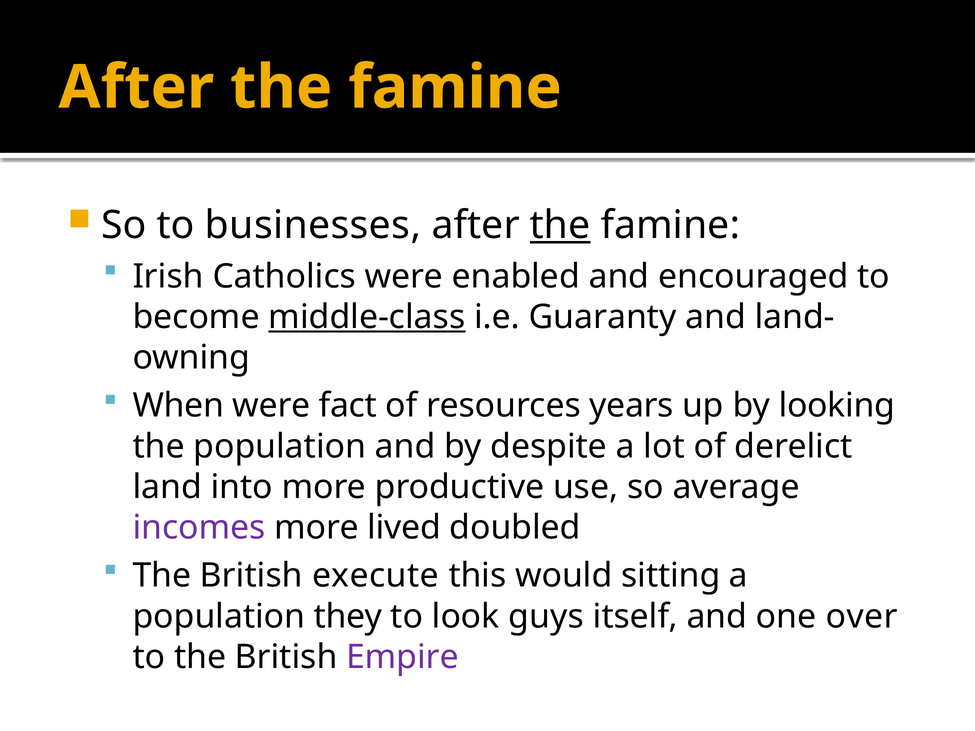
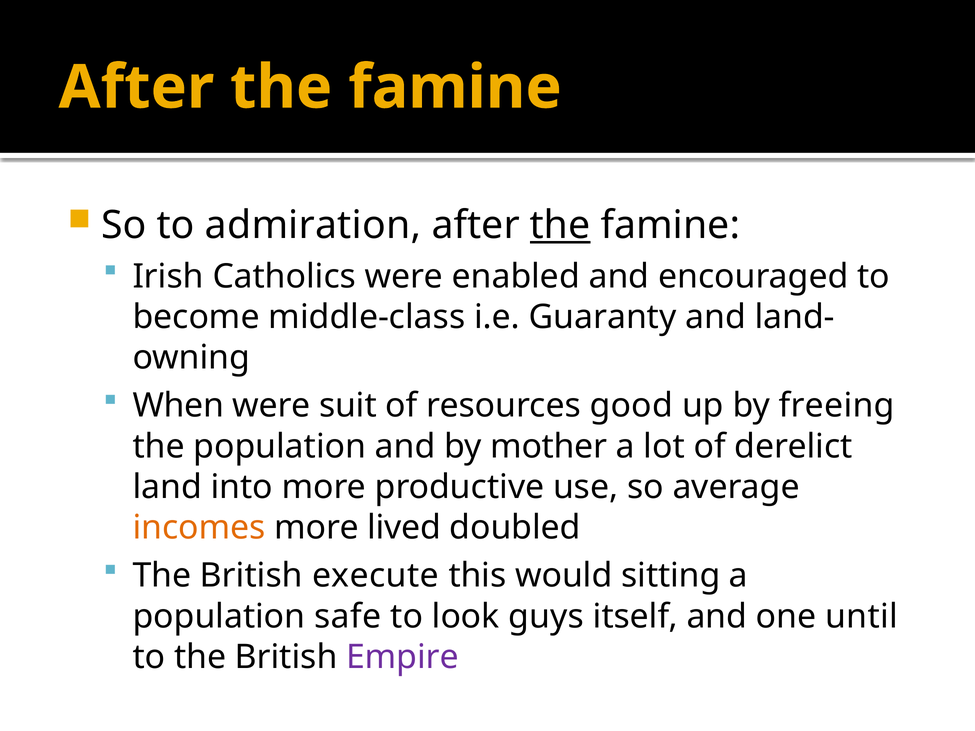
businesses: businesses -> admiration (313, 225)
middle-class underline: present -> none (367, 317)
fact: fact -> suit (348, 406)
years: years -> good (631, 406)
looking: looking -> freeing (837, 406)
despite: despite -> mother (549, 447)
incomes colour: purple -> orange (199, 528)
they: they -> safe (348, 617)
over: over -> until (862, 617)
